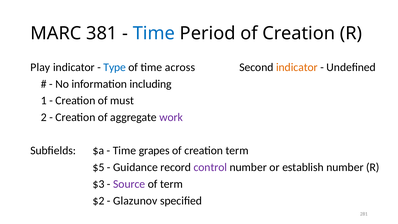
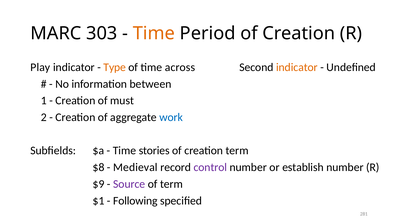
381: 381 -> 303 (102, 33)
Time colour: blue -> orange (154, 33)
Type colour: blue -> orange (115, 67)
including: including -> between (151, 84)
work colour: purple -> blue (171, 117)
grapes: grapes -> stories (154, 151)
$5: $5 -> $8 (99, 167)
Guidance: Guidance -> Medieval (135, 167)
$3: $3 -> $9 (99, 184)
$2: $2 -> $1 (99, 201)
Glazunov: Glazunov -> Following (135, 201)
